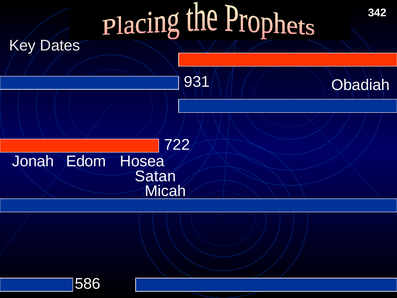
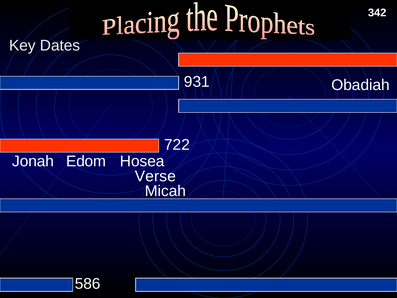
Satan: Satan -> Verse (155, 176)
